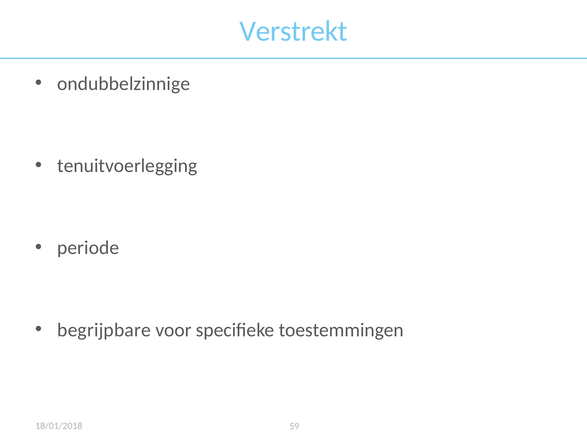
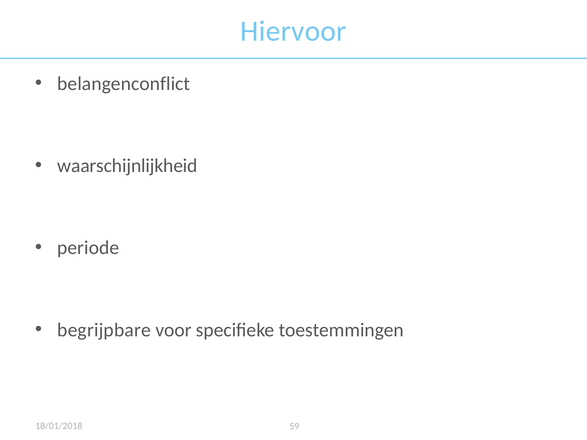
Verstrekt: Verstrekt -> Hiervoor (293, 31)
ondubbelzinnige: ondubbelzinnige -> belangenconflict (124, 84)
tenuitvoerlegging: tenuitvoerlegging -> waarschijnlijkheid (127, 166)
